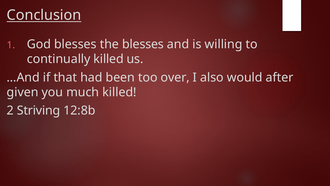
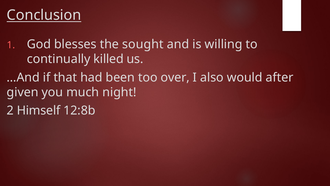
the blesses: blesses -> sought (143, 44)
much killed: killed -> night (119, 92)
Striving: Striving -> Himself (39, 110)
